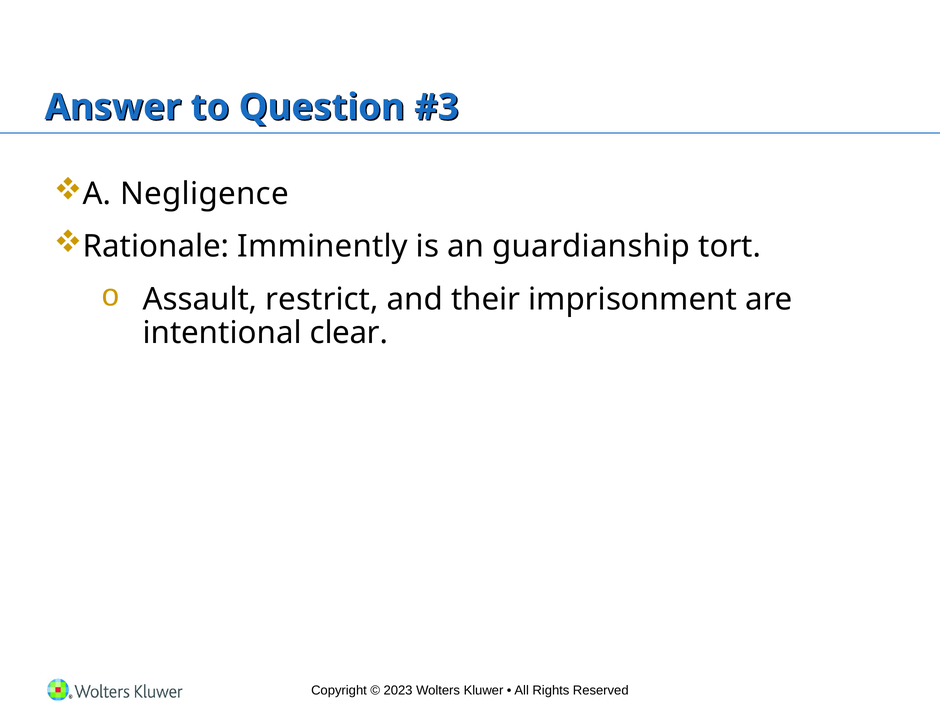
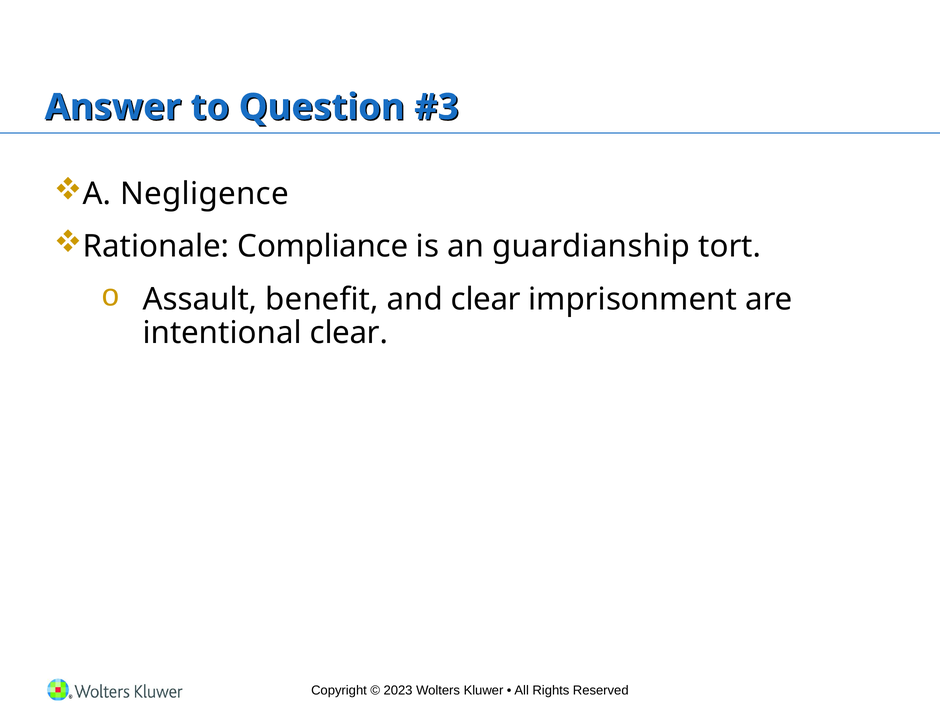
Imminently: Imminently -> Compliance (323, 247)
restrict: restrict -> benefit (322, 299)
and their: their -> clear (486, 299)
